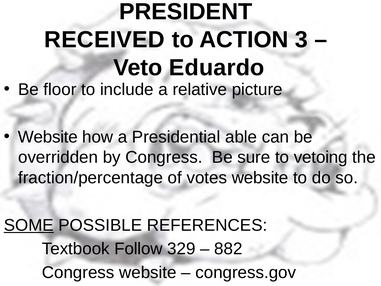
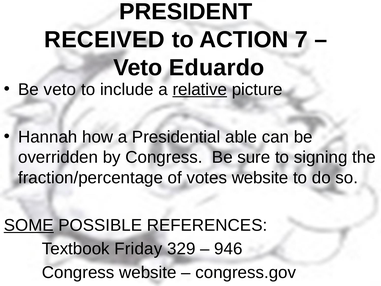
3: 3 -> 7 (301, 40)
Be floor: floor -> veto (60, 89)
relative underline: none -> present (200, 89)
Website: Website -> Hannah (48, 137)
vetoing: vetoing -> signing (321, 157)
Follow: Follow -> Friday (138, 249)
882: 882 -> 946 (228, 249)
